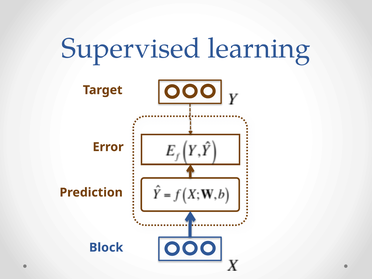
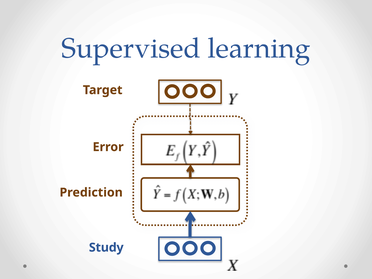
Block: Block -> Study (106, 248)
